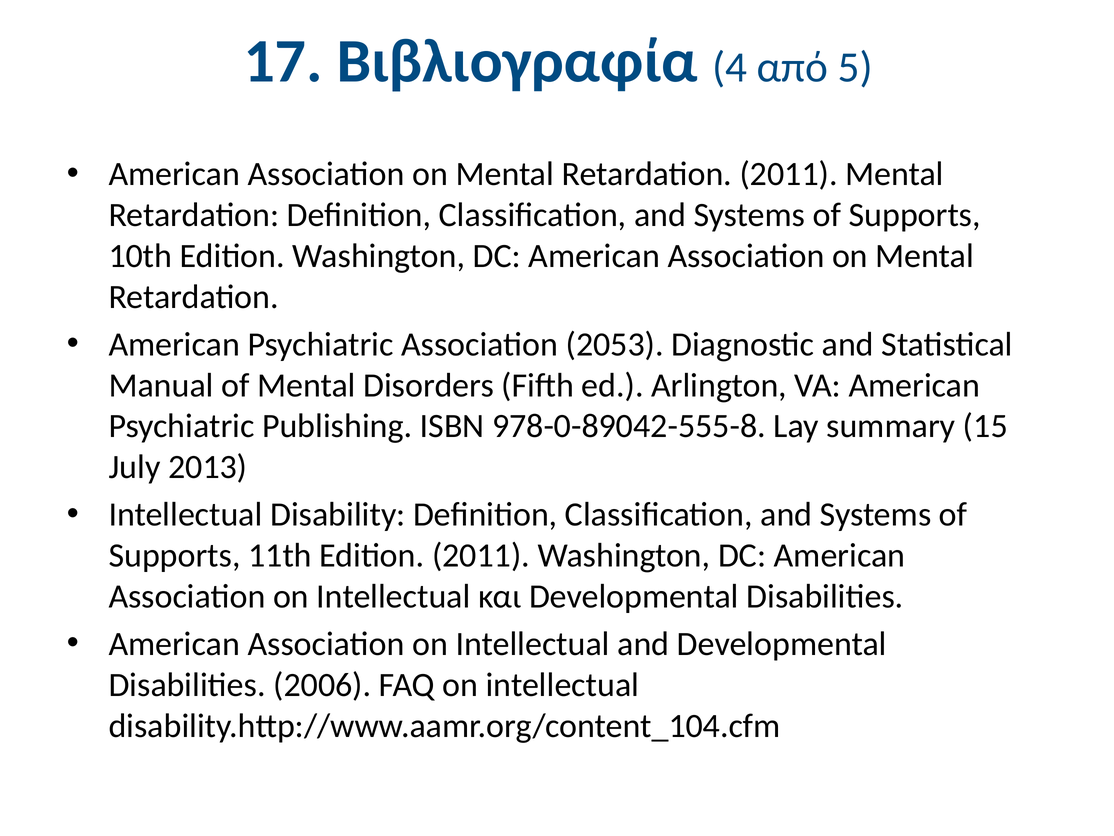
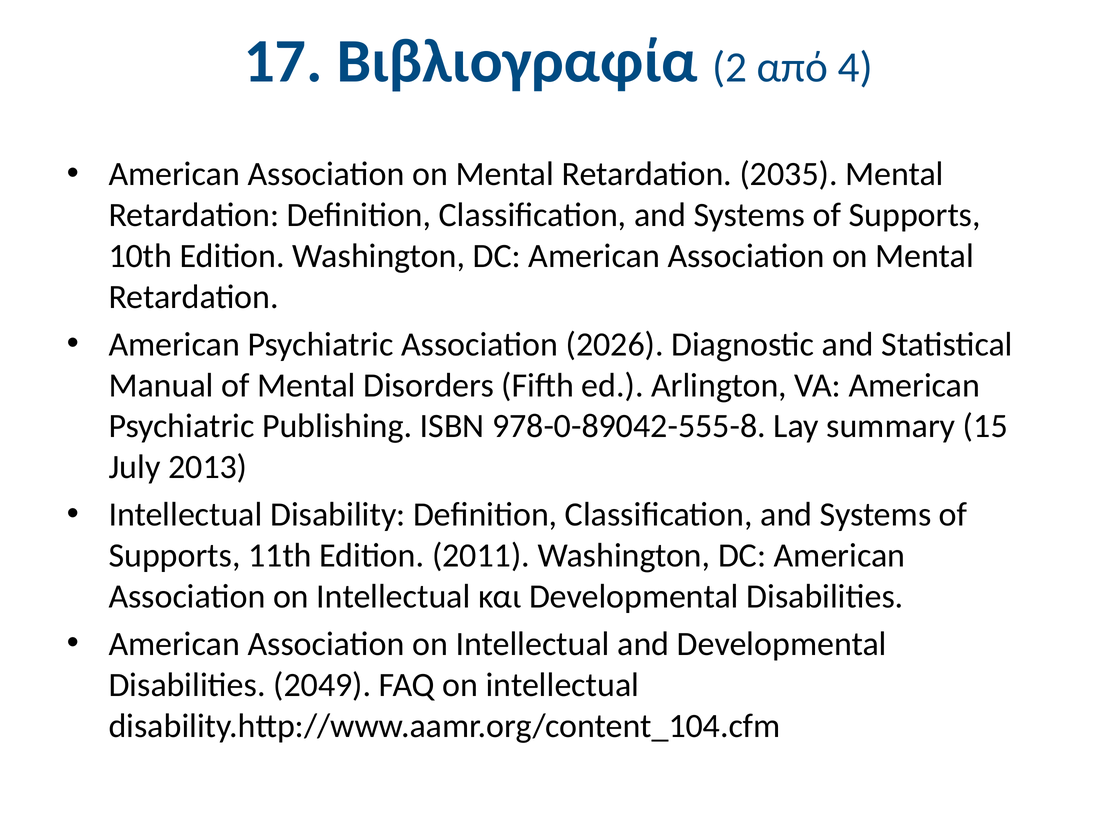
4: 4 -> 2 (730, 67)
5: 5 -> 4 (855, 67)
Retardation 2011: 2011 -> 2035 (789, 174)
2053: 2053 -> 2026 (615, 344)
2006: 2006 -> 2049 (322, 685)
